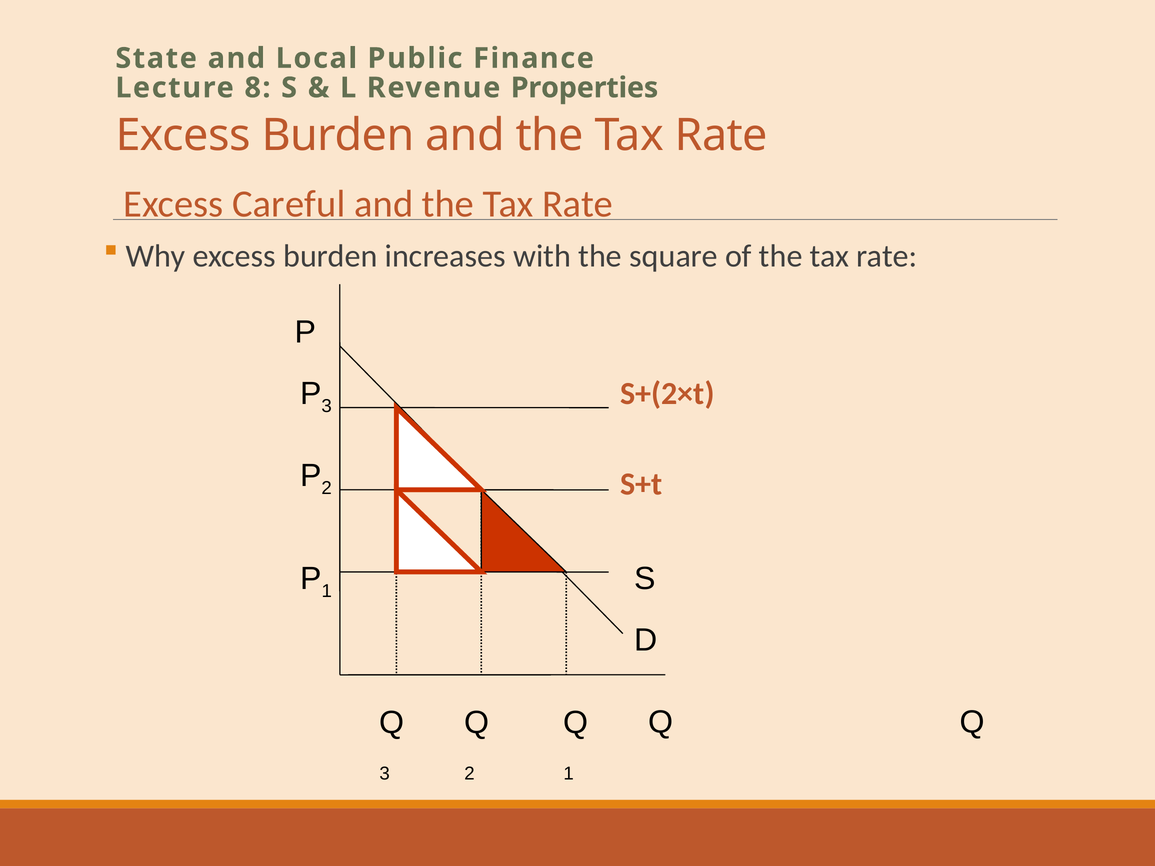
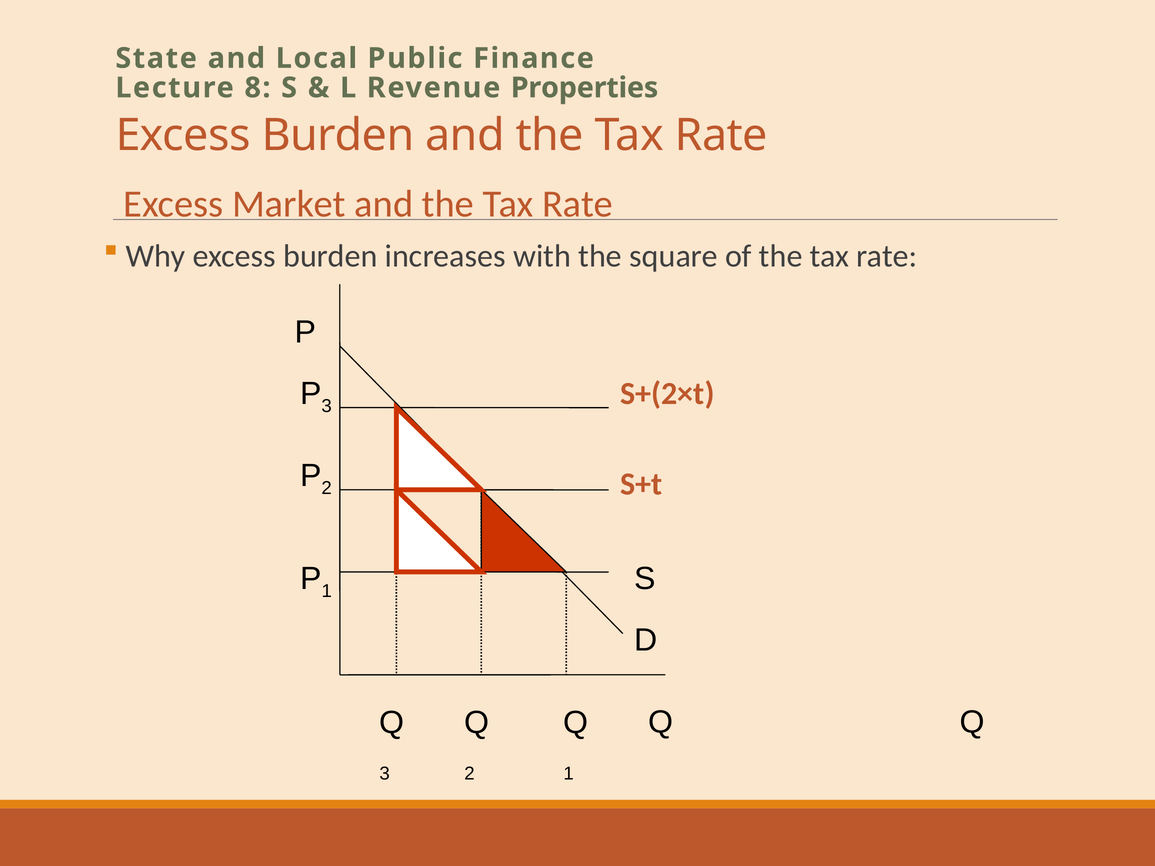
Careful: Careful -> Market (289, 204)
